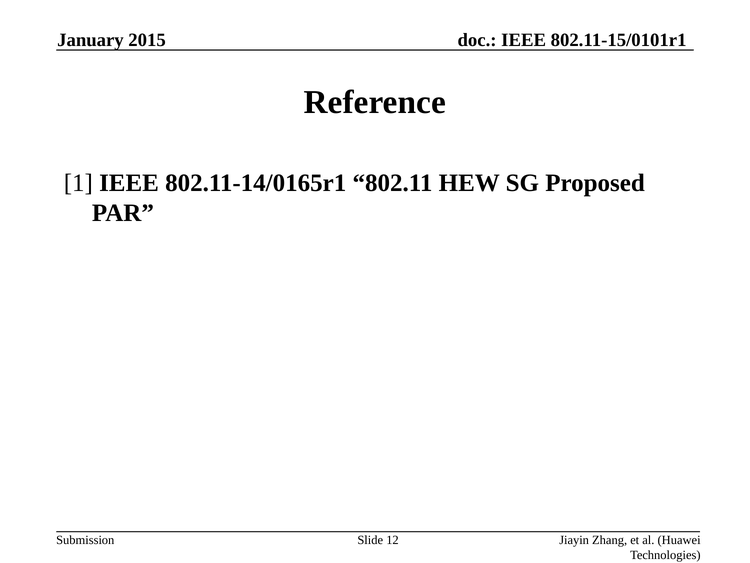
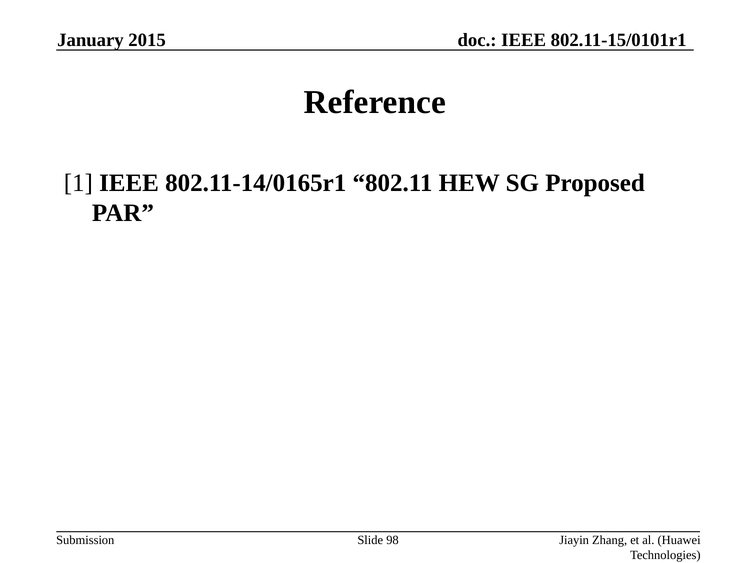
12: 12 -> 98 (392, 539)
